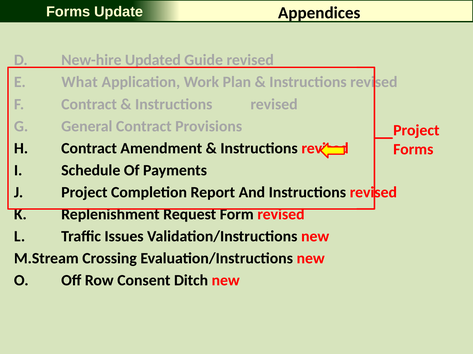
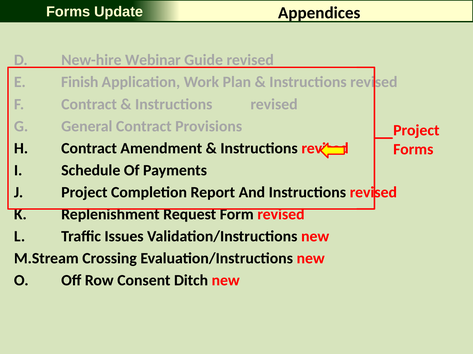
Updated: Updated -> Webinar (153, 60)
What: What -> Finish (80, 82)
